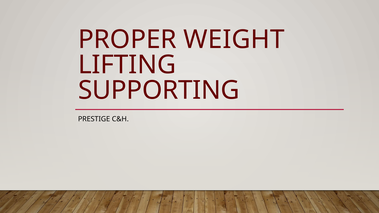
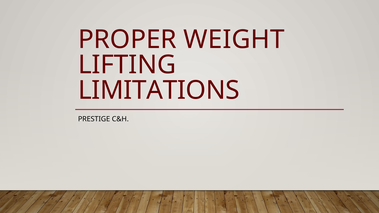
SUPPORTING: SUPPORTING -> LIMITATIONS (159, 90)
